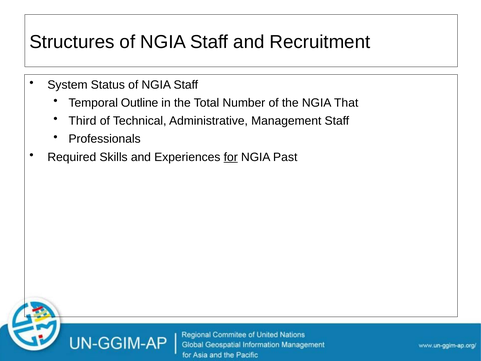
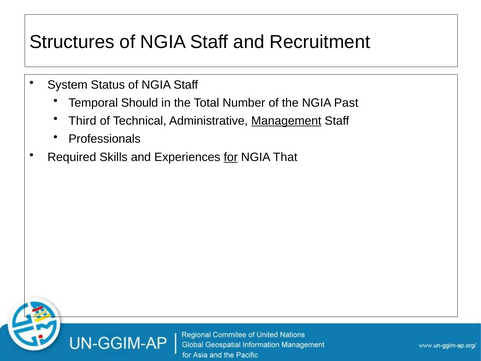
Outline: Outline -> Should (140, 103)
That: That -> Past (346, 103)
Management underline: none -> present (286, 121)
Past: Past -> That (285, 157)
